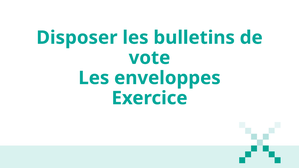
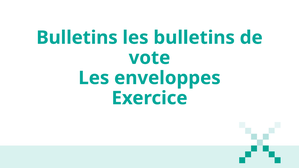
Disposer: Disposer -> Bulletins (77, 38)
